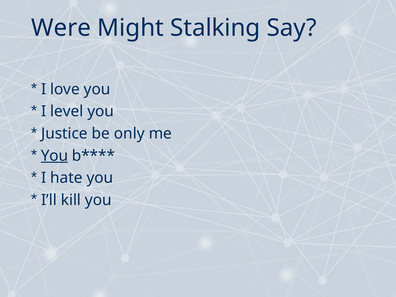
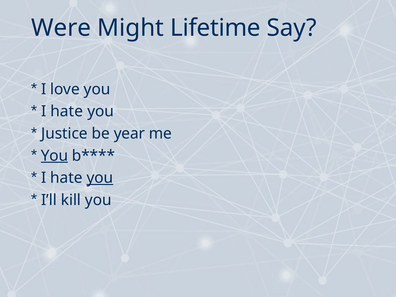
Stalking: Stalking -> Lifetime (215, 28)
level: level -> hate (67, 111)
only: only -> year (129, 134)
you underline: none -> present (100, 178)
